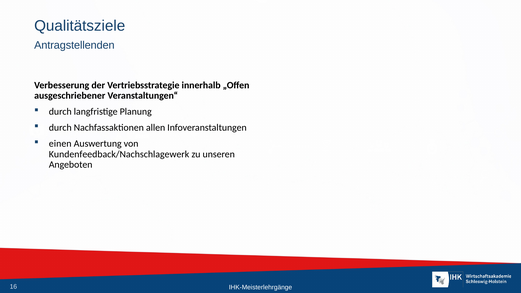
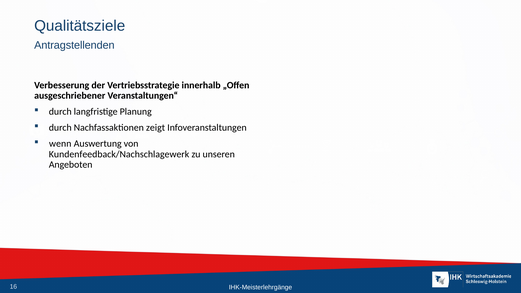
allen: allen -> zeigt (156, 128)
einen: einen -> wenn (60, 144)
